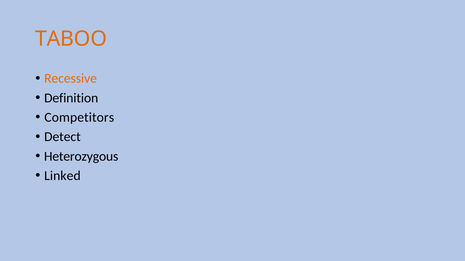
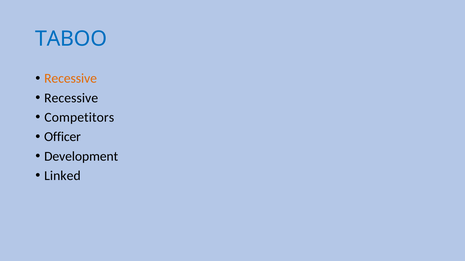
TABOO colour: orange -> blue (71, 39)
Definition: Definition -> Recessive (71, 98)
Detect: Detect -> Officer (63, 137)
Heterozygous: Heterozygous -> Development (81, 157)
